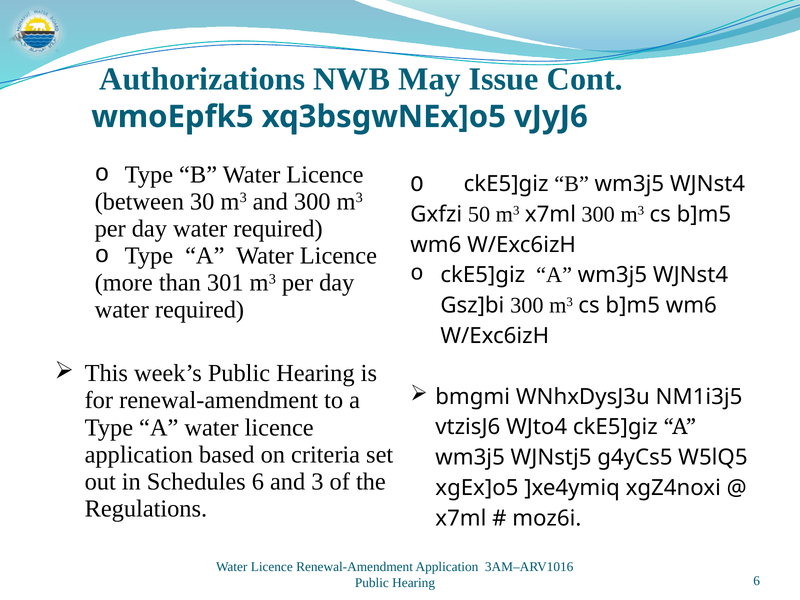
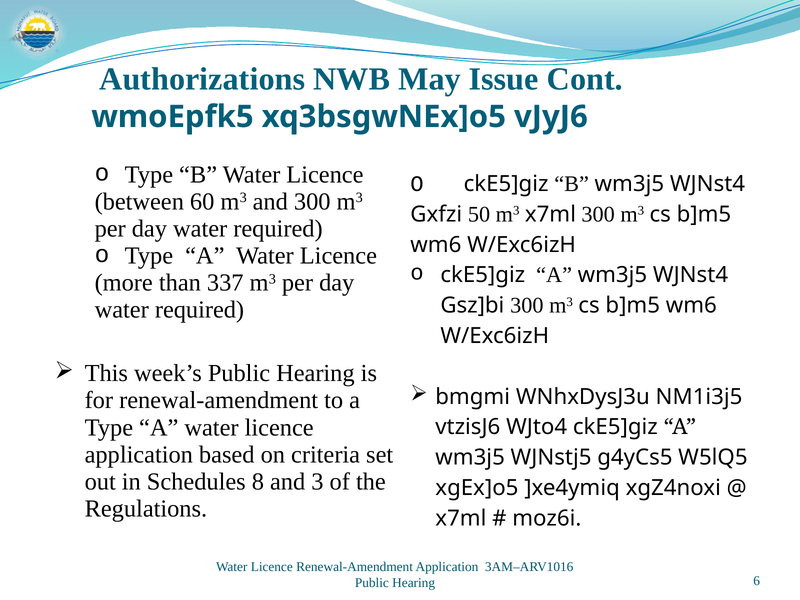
30: 30 -> 60 (202, 202)
301: 301 -> 337 (225, 283)
Schedules 6: 6 -> 8 (258, 482)
